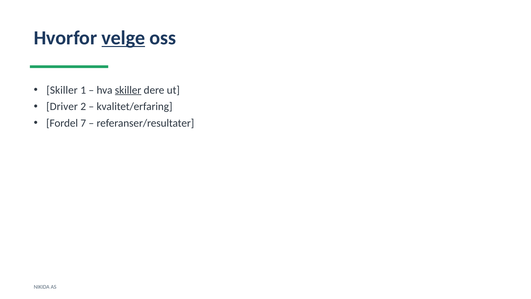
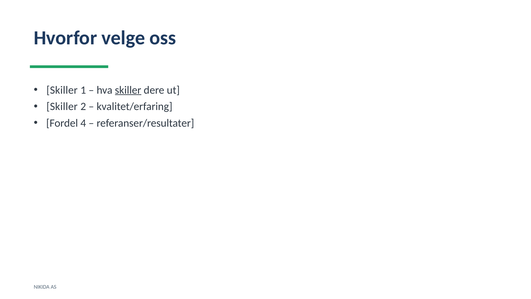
velge underline: present -> none (123, 38)
Driver: Driver -> Skiller (62, 107)
7: 7 -> 4 (83, 123)
